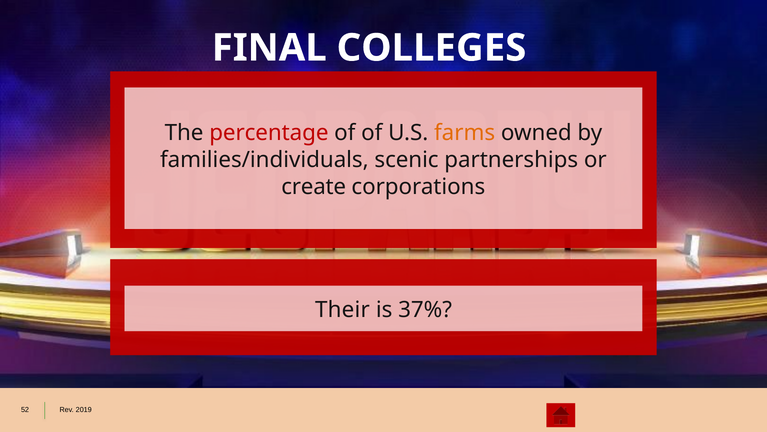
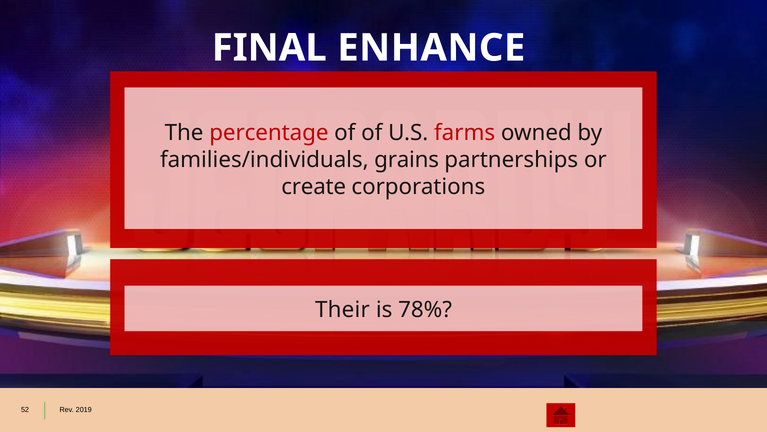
COLLEGES: COLLEGES -> ENHANCE (431, 48)
farms colour: orange -> red (465, 133)
scenic: scenic -> grains (407, 160)
37%: 37% -> 78% (425, 310)
